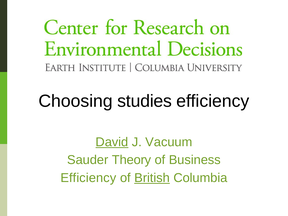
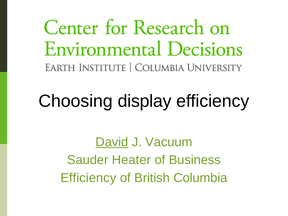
studies: studies -> display (145, 101)
Theory: Theory -> Heater (131, 160)
British underline: present -> none (152, 178)
